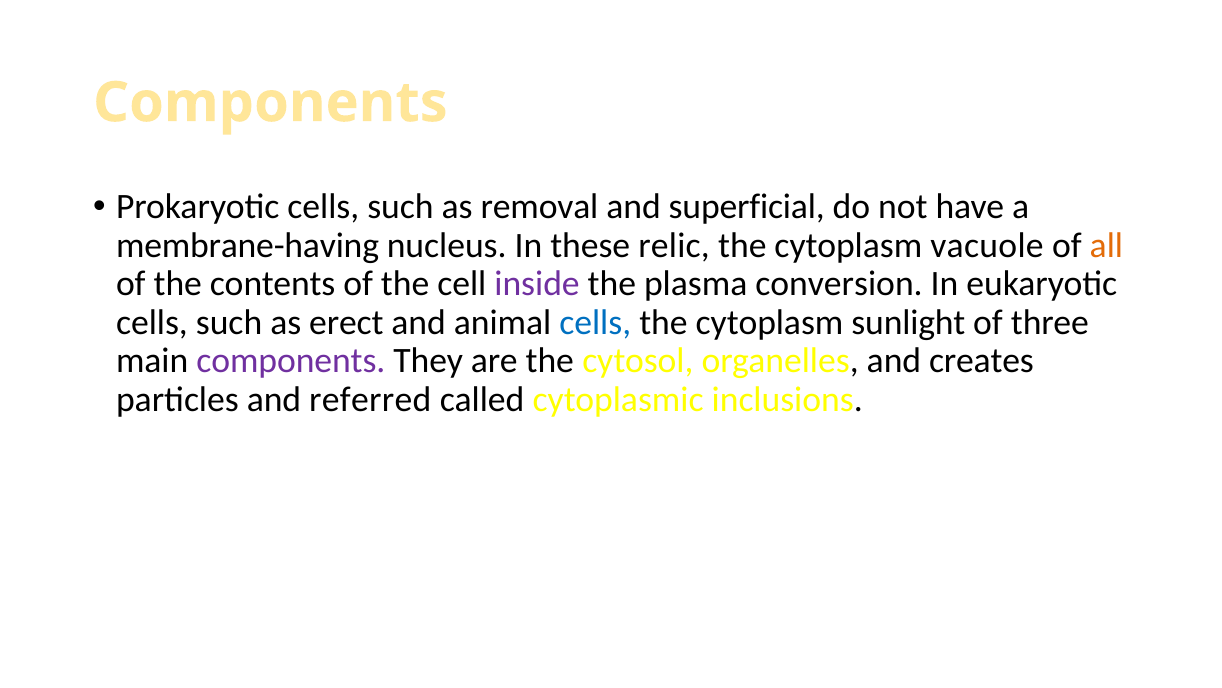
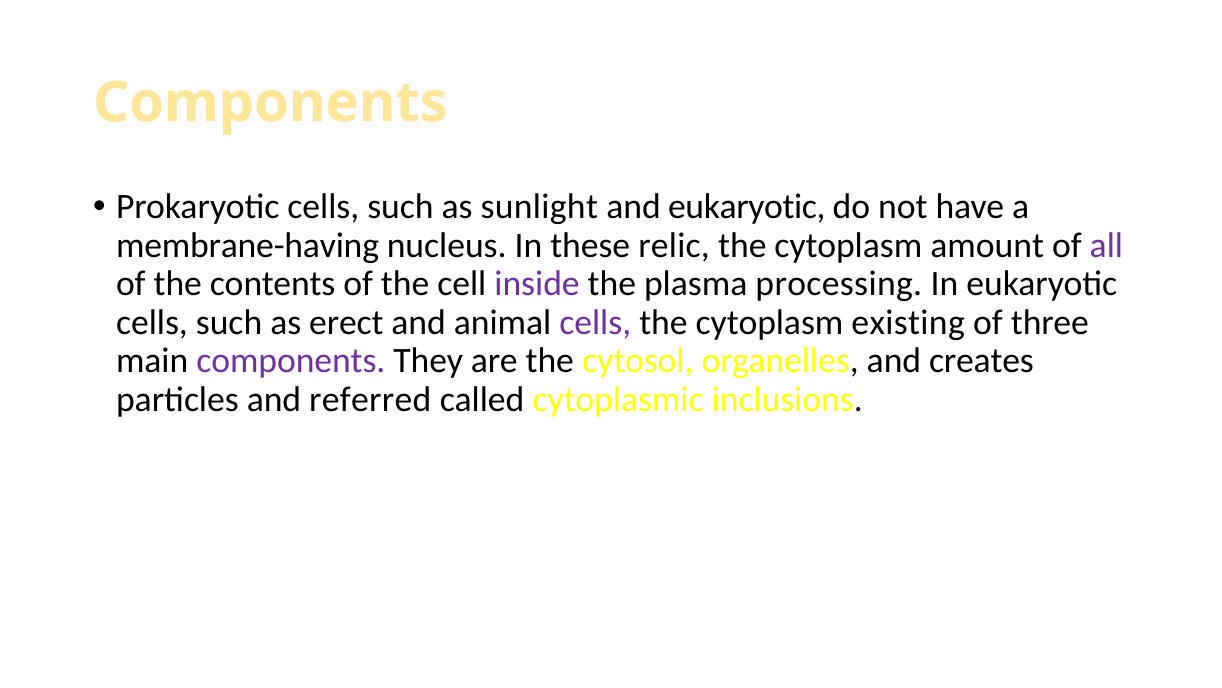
removal: removal -> sunlight (539, 207)
and superficial: superficial -> eukaryotic (747, 207)
vacuole: vacuole -> amount (987, 245)
all colour: orange -> purple (1106, 245)
conversion: conversion -> processing (839, 284)
cells colour: blue -> purple (595, 322)
sunlight: sunlight -> existing (908, 322)
